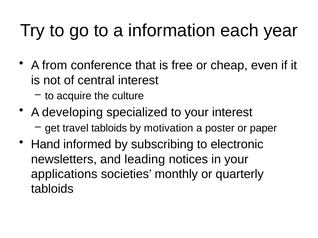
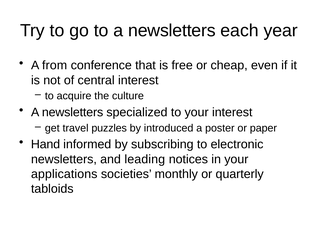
to a information: information -> newsletters (172, 31)
developing: developing -> newsletters (73, 113)
travel tabloids: tabloids -> puzzles (109, 128)
motivation: motivation -> introduced (169, 128)
